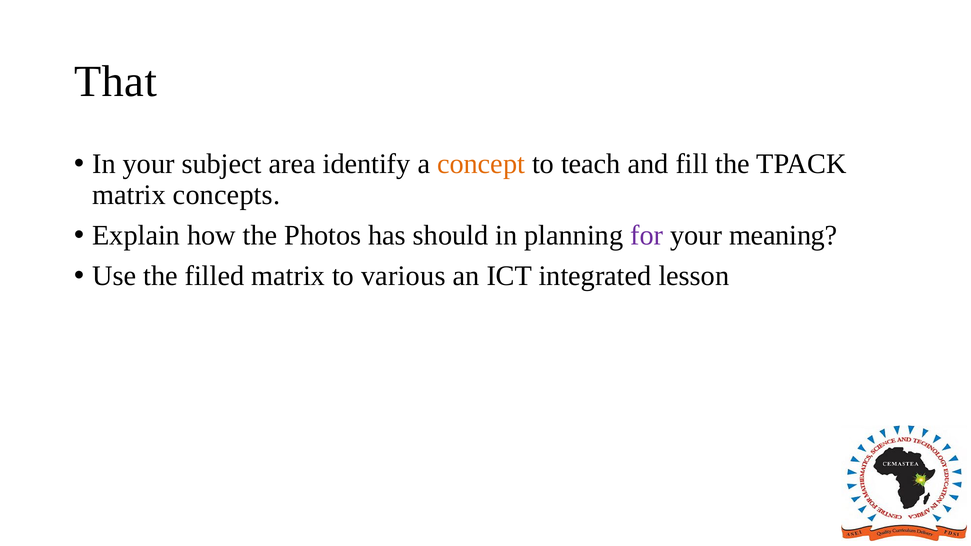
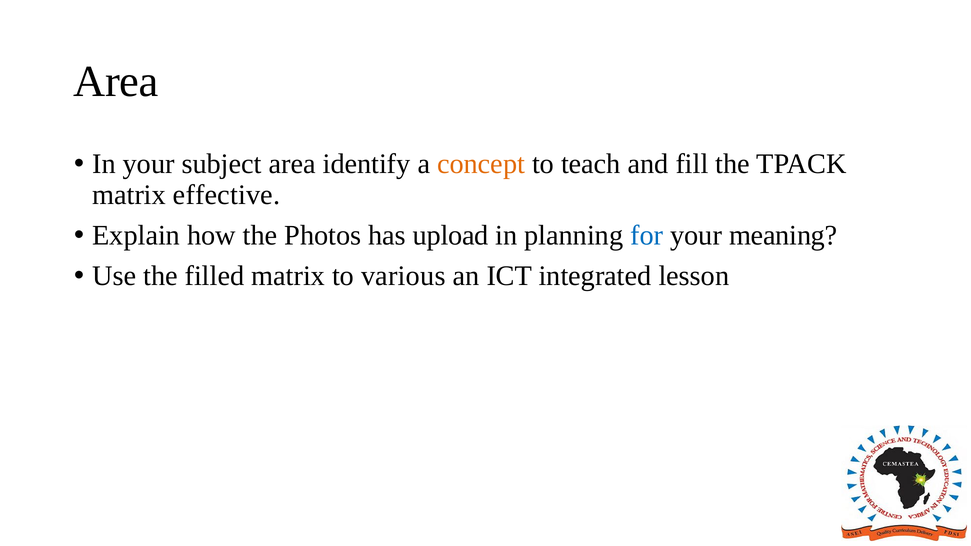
That: That -> Area (116, 82)
concepts: concepts -> effective (227, 195)
should: should -> upload (451, 235)
for colour: purple -> blue (647, 235)
